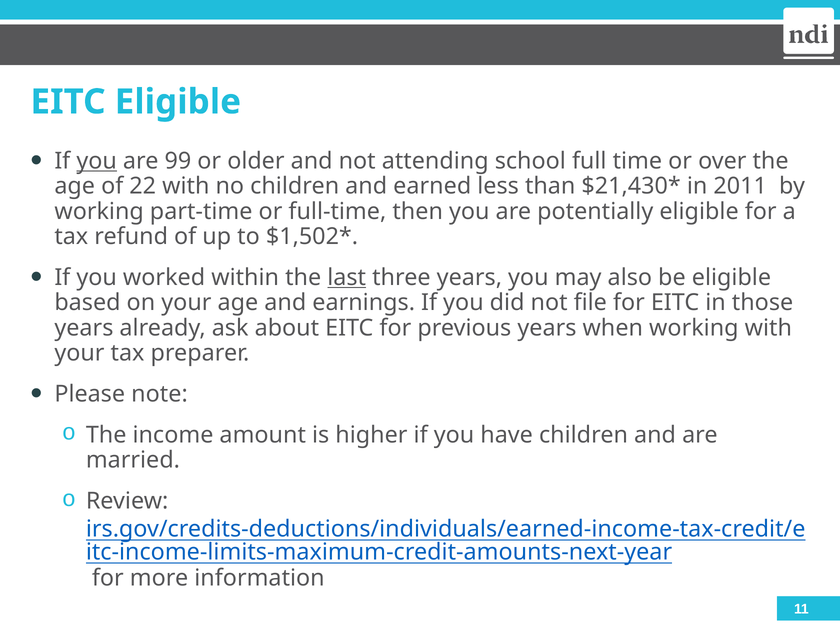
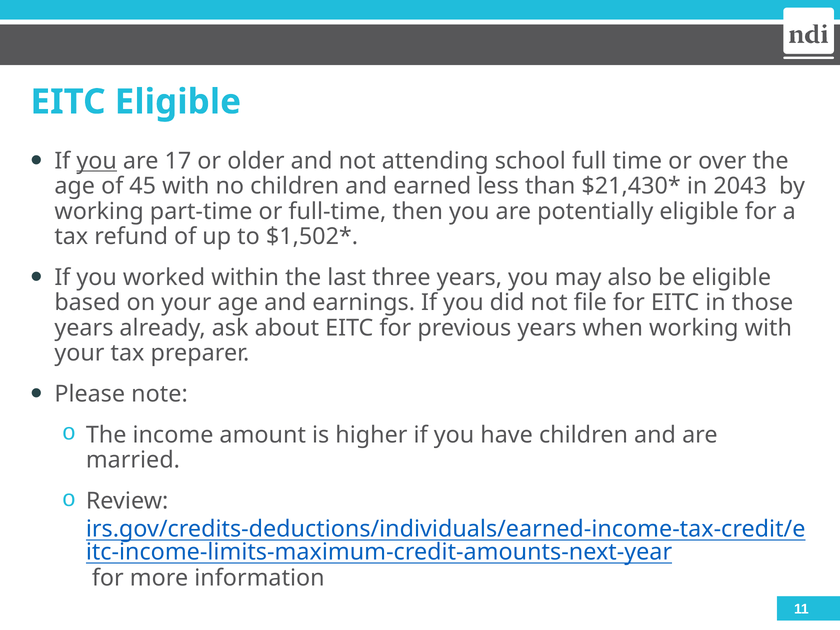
99: 99 -> 17 (178, 161)
22: 22 -> 45 (143, 186)
2011: 2011 -> 2043 (740, 186)
last underline: present -> none (347, 277)
